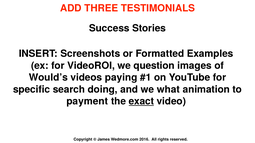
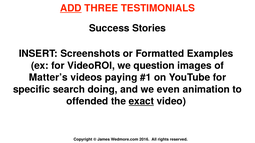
ADD underline: none -> present (71, 8)
Would’s: Would’s -> Matter’s (48, 78)
what: what -> even (168, 90)
payment: payment -> offended (87, 102)
